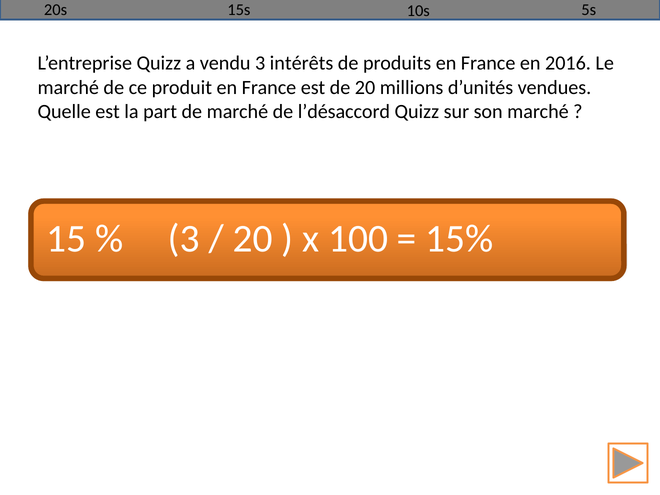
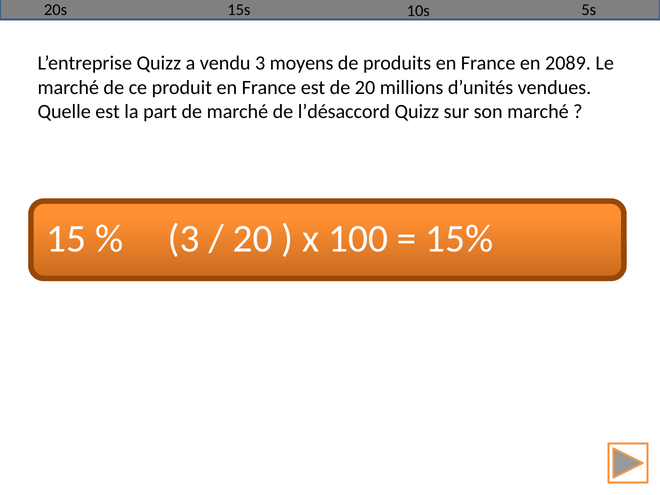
intérêts: intérêts -> moyens (302, 63)
2016: 2016 -> 2089 (568, 63)
